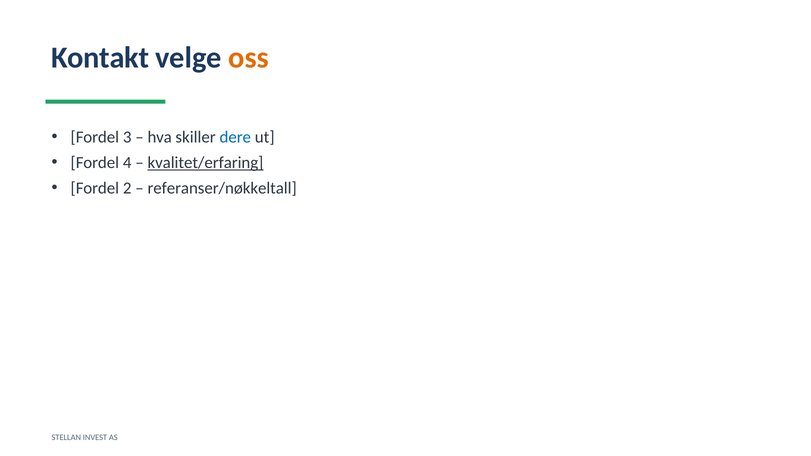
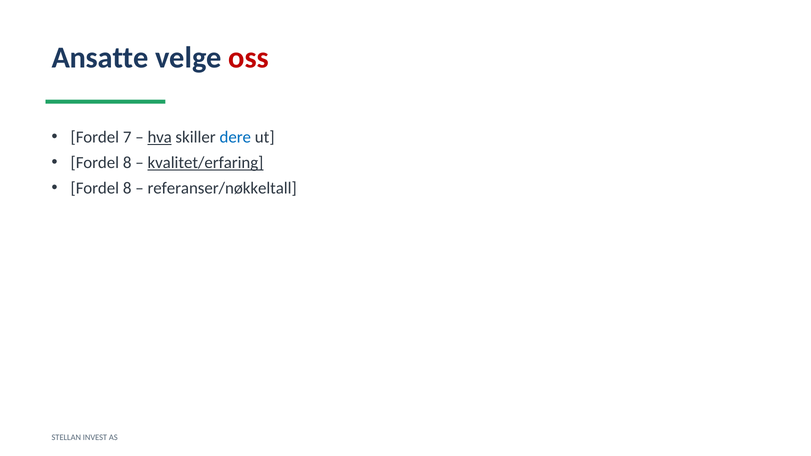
Kontakt: Kontakt -> Ansatte (100, 58)
oss colour: orange -> red (249, 58)
3: 3 -> 7 (127, 137)
hva underline: none -> present (160, 137)
4: 4 -> 8 (127, 163)
2: 2 -> 8 (127, 188)
